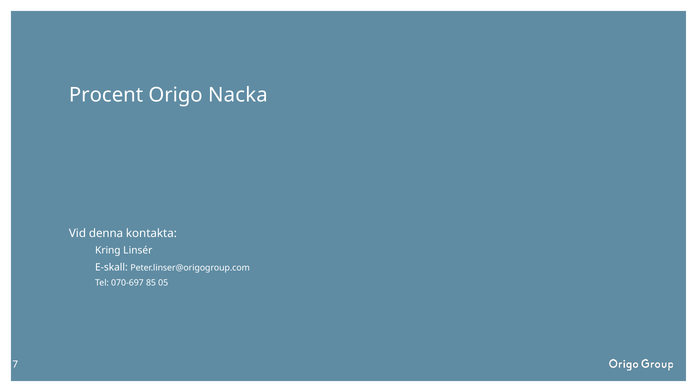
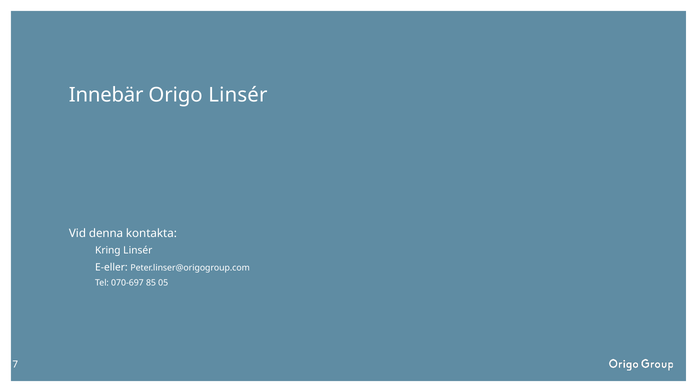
Procent: Procent -> Innebär (106, 95)
Origo Nacka: Nacka -> Linsér (238, 95)
E-skall: E-skall -> E-eller (111, 267)
